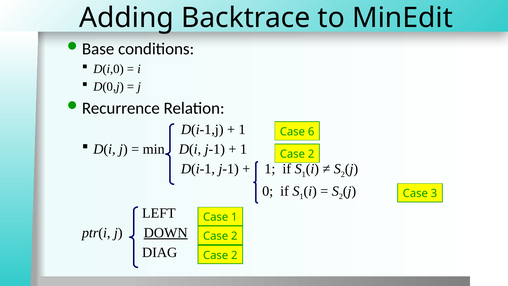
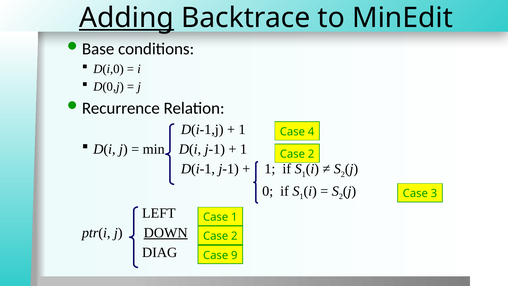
Adding underline: none -> present (126, 18)
6: 6 -> 4 (311, 132)
2: 2 -> 9 (234, 255)
